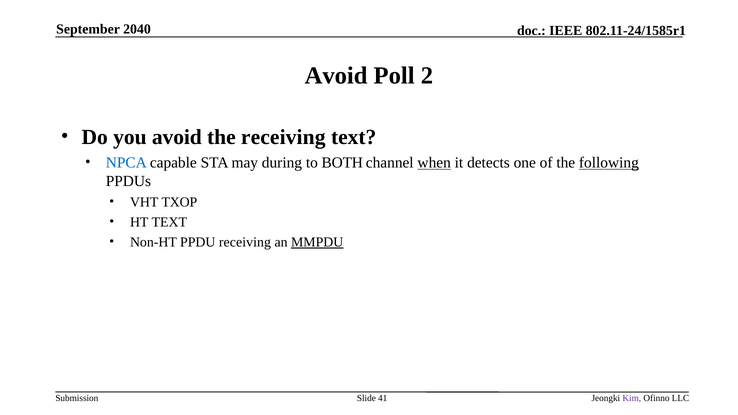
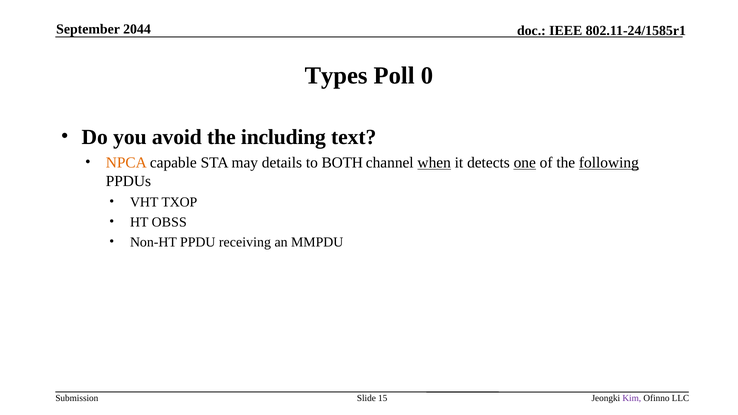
2040: 2040 -> 2044 (137, 29)
Avoid: Avoid -> Types (336, 75)
2: 2 -> 0 (427, 75)
the receiving: receiving -> including (283, 137)
NPCA colour: blue -> orange (126, 163)
during: during -> details (282, 163)
one underline: none -> present (525, 163)
HT TEXT: TEXT -> OBSS (169, 222)
MMPDU underline: present -> none (317, 242)
41: 41 -> 15 (383, 398)
